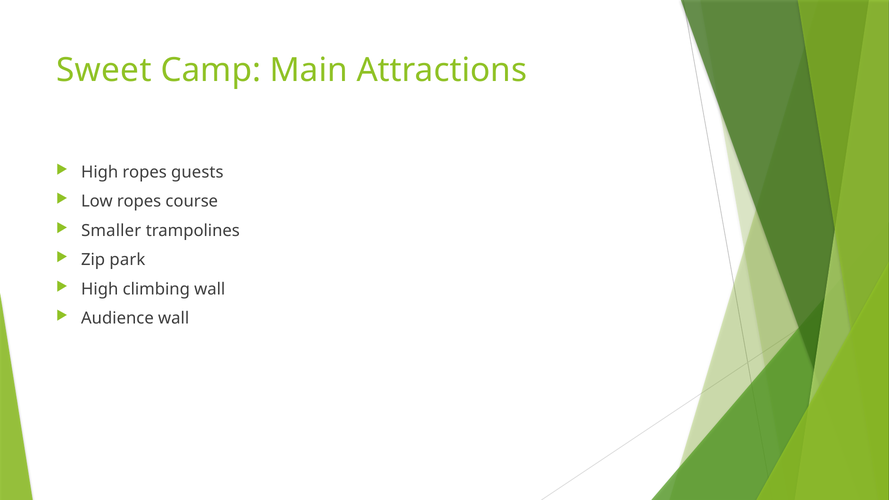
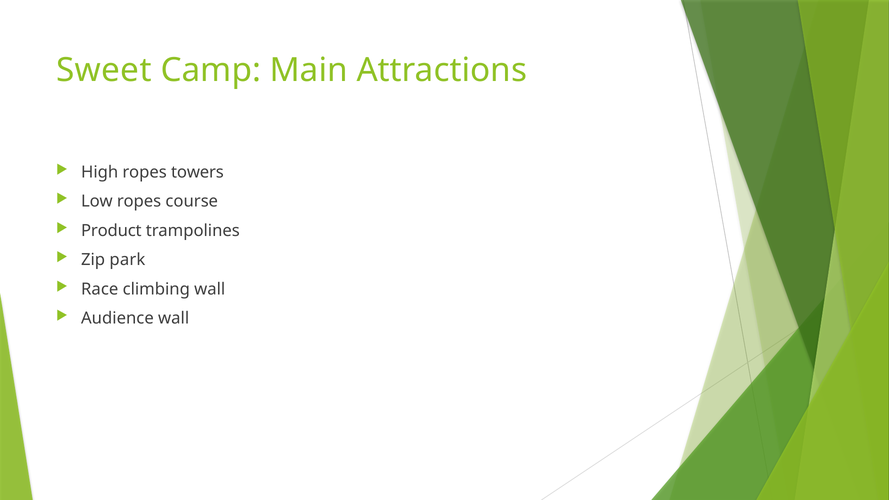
guests: guests -> towers (197, 172)
Smaller: Smaller -> Product (111, 231)
High: High -> Race (100, 289)
